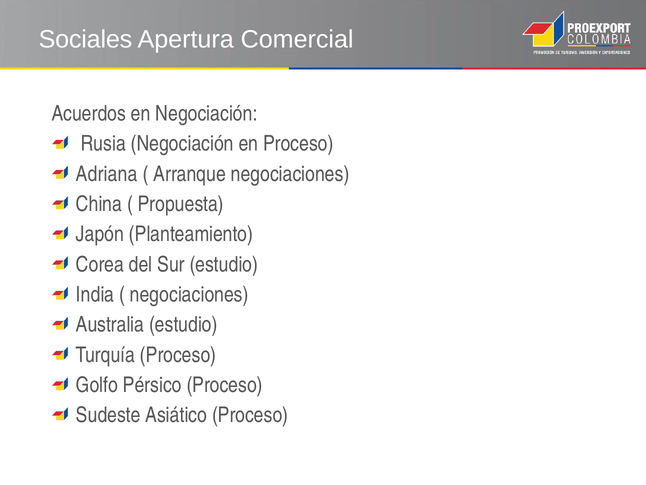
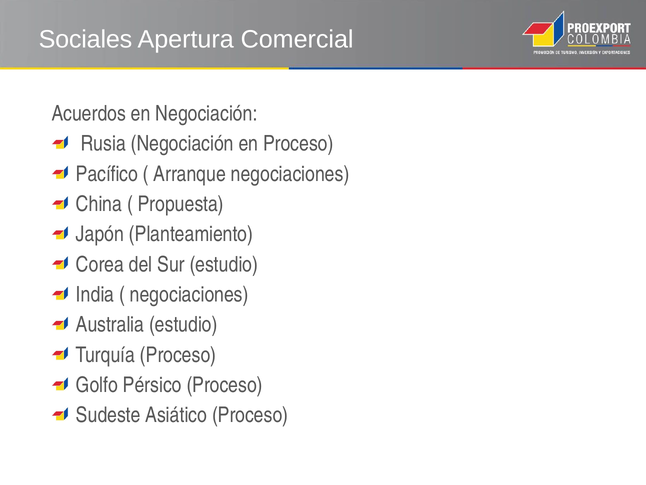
Adriana: Adriana -> Pacífico (107, 174)
